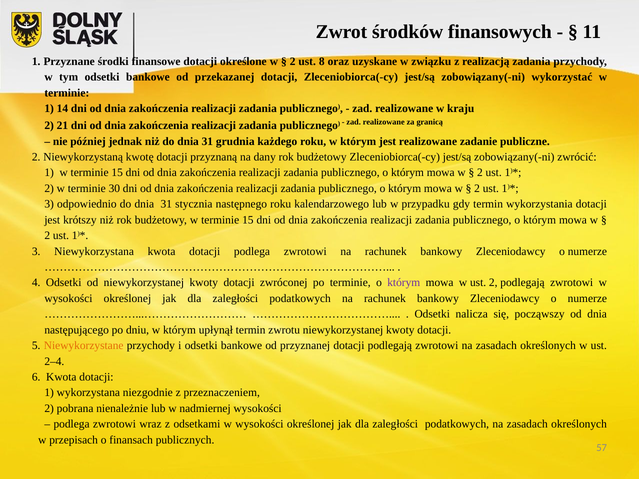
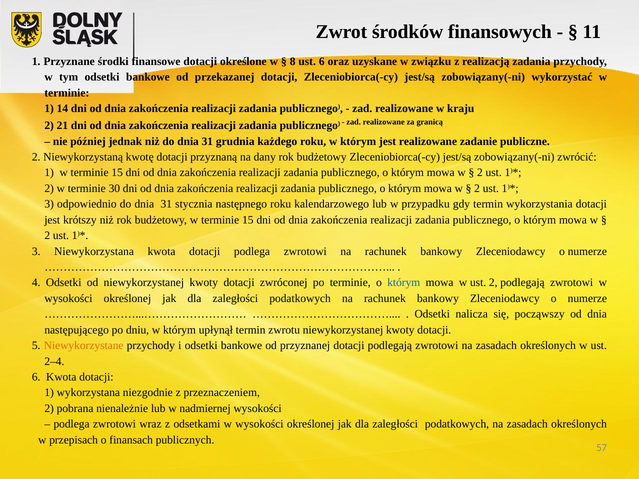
2: 2 -> 8 (293, 61)
ust 8: 8 -> 6 (322, 61)
którym colour: purple -> blue (404, 283)
